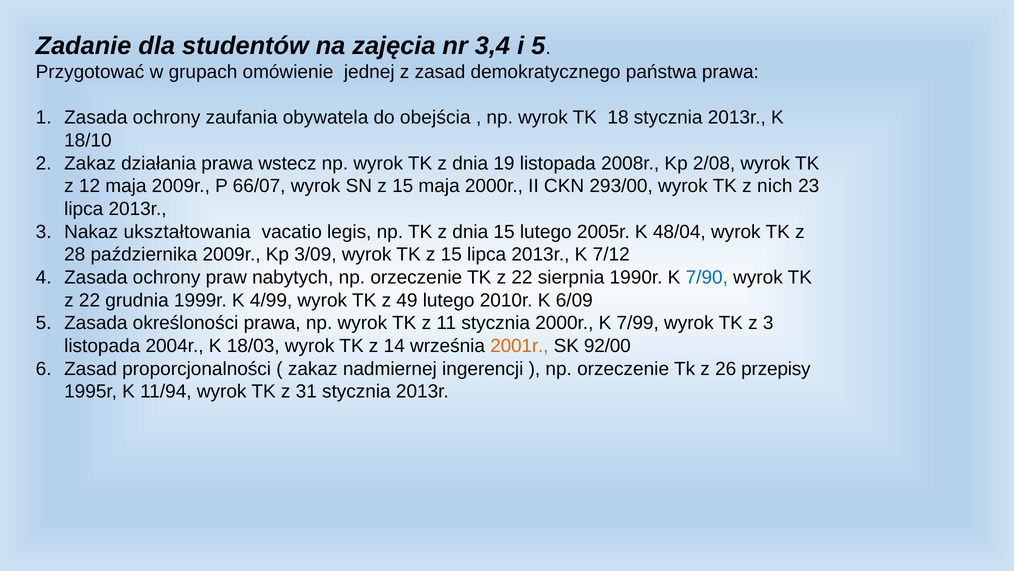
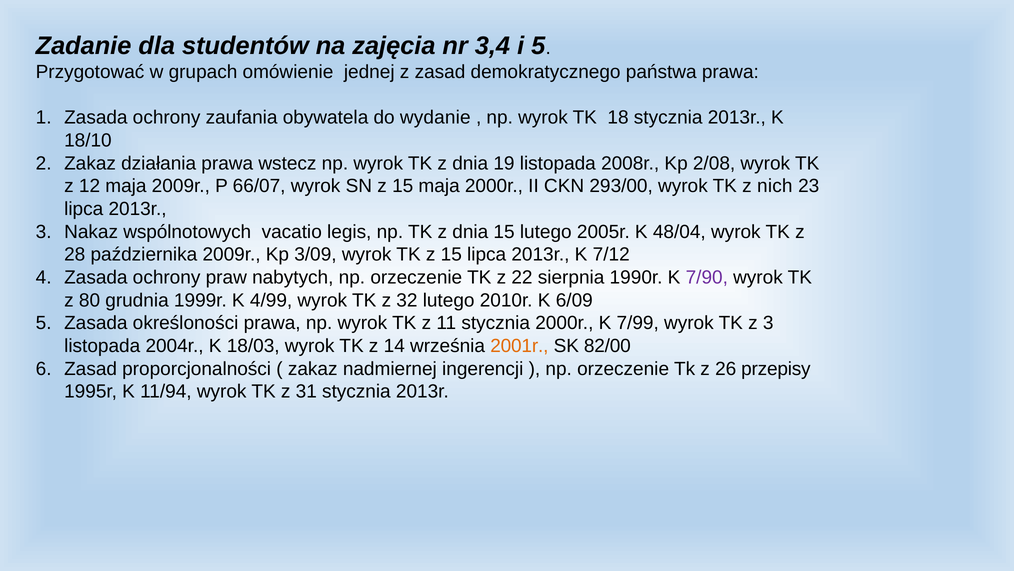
obejścia: obejścia -> wydanie (435, 118)
ukształtowania: ukształtowania -> wspólnotowych (187, 232)
7/90 colour: blue -> purple (707, 277)
22: 22 -> 80 (89, 300)
49: 49 -> 32 (407, 300)
92/00: 92/00 -> 82/00 (607, 346)
